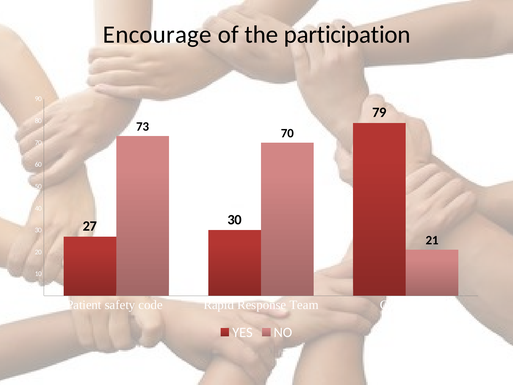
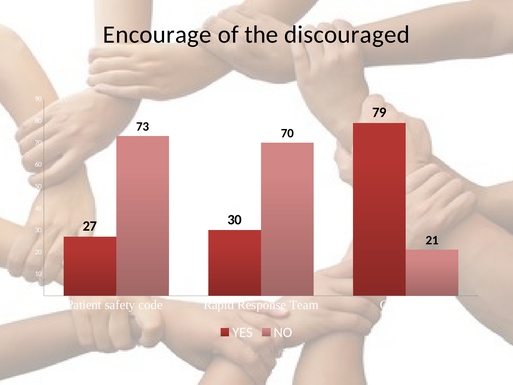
participation: participation -> discouraged (347, 35)
